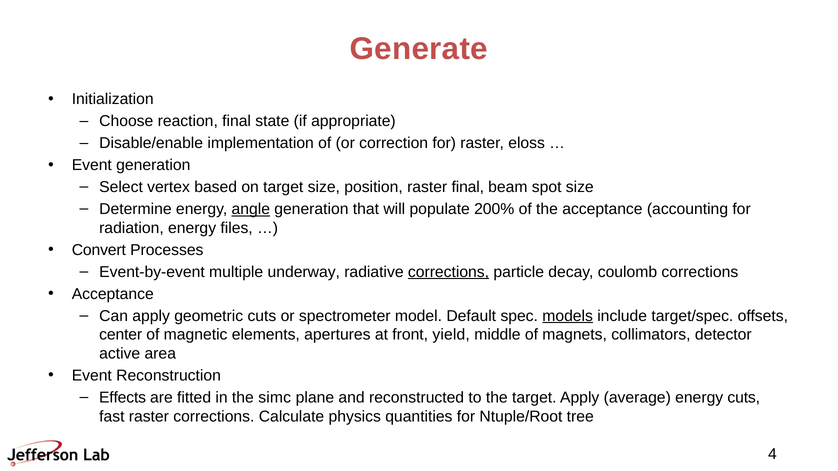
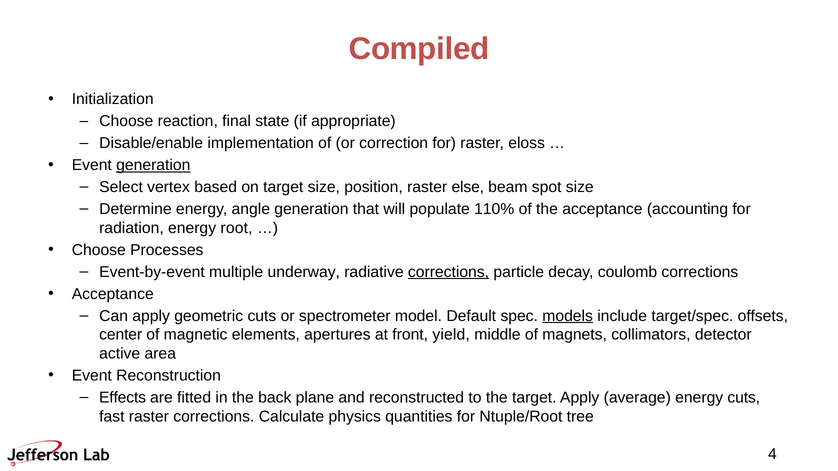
Generate: Generate -> Compiled (419, 49)
generation underline: none -> present (153, 165)
raster final: final -> else (468, 187)
angle underline: present -> none (251, 209)
200%: 200% -> 110% (494, 209)
files: files -> root (237, 228)
Convert: Convert -> Choose (99, 250)
simc: simc -> back (275, 398)
